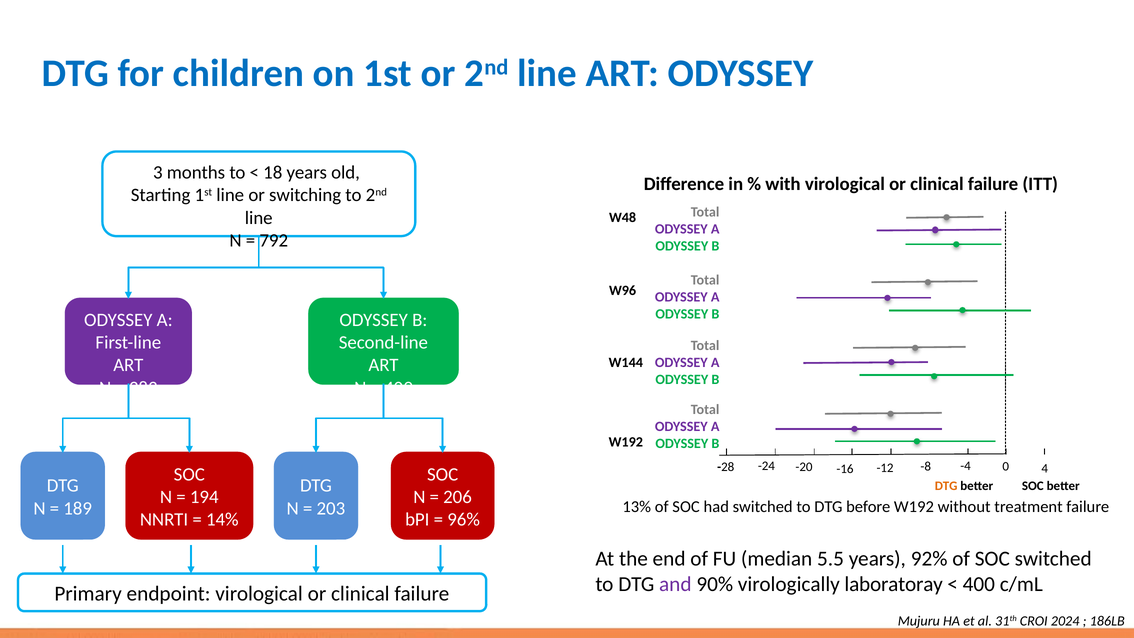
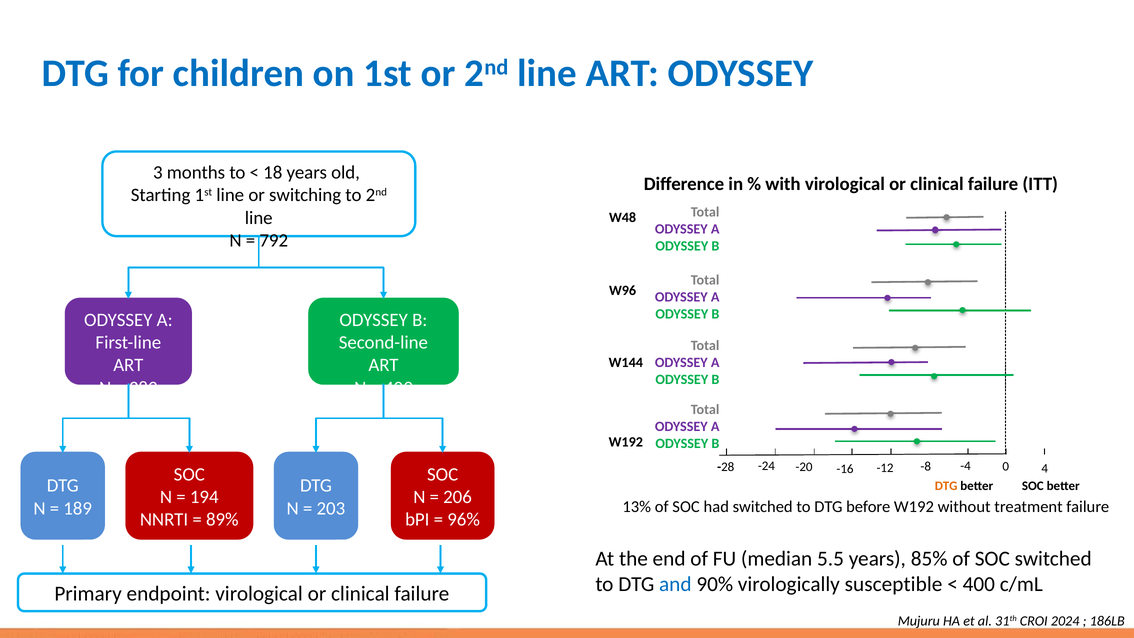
14%: 14% -> 89% (222, 520)
92%: 92% -> 85% (929, 559)
and colour: purple -> blue (675, 584)
laboratoray: laboratoray -> susceptible (894, 584)
